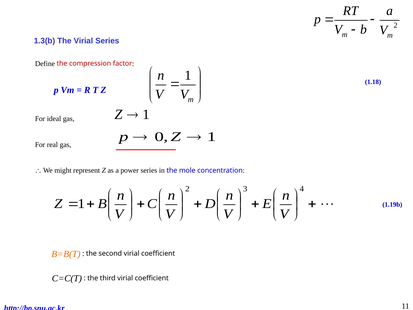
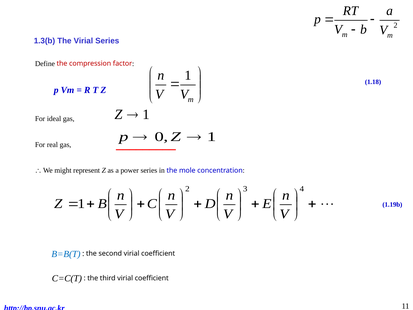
B=B(T colour: orange -> blue (66, 254)
